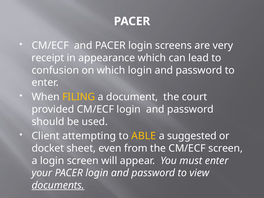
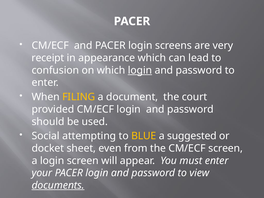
login underline: none -> present (140, 70)
Client: Client -> Social (46, 136)
ABLE: ABLE -> BLUE (144, 136)
